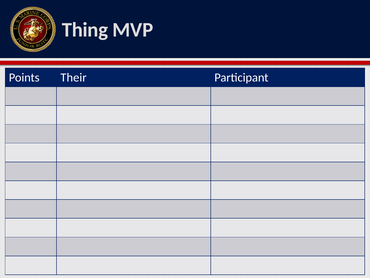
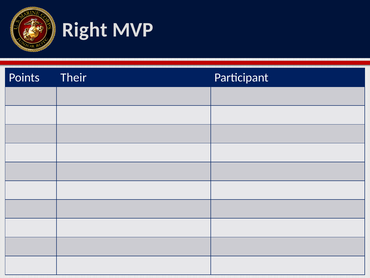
Thing: Thing -> Right (85, 30)
